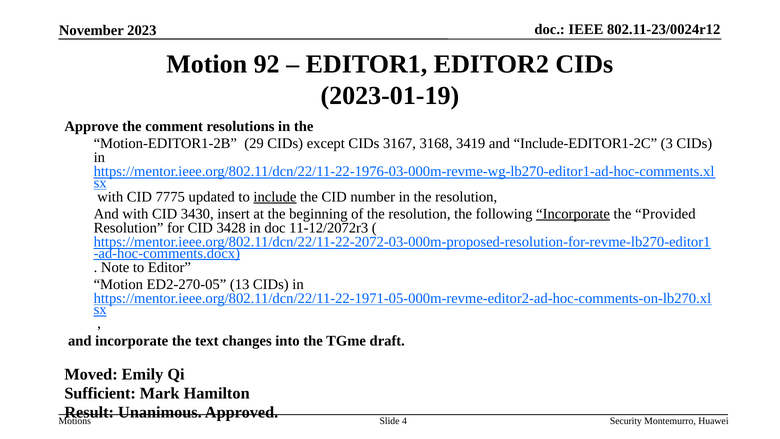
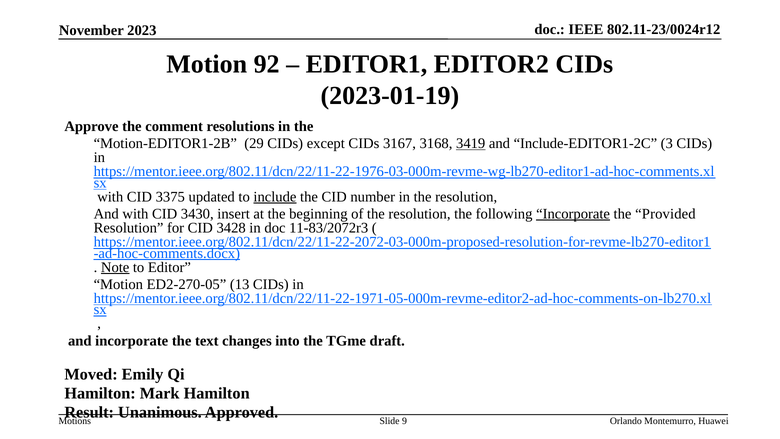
3419 underline: none -> present (471, 143)
7775: 7775 -> 3375 (170, 197)
11-12/2072r3: 11-12/2072r3 -> 11-83/2072r3 (329, 228)
Note underline: none -> present (115, 267)
Sufficient: Sufficient -> Hamilton (100, 393)
4: 4 -> 9 (404, 421)
Security: Security -> Orlando (626, 421)
